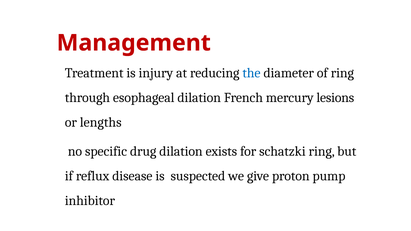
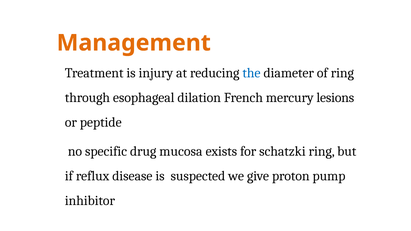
Management colour: red -> orange (134, 43)
lengths: lengths -> peptide (101, 122)
drug dilation: dilation -> mucosa (181, 151)
